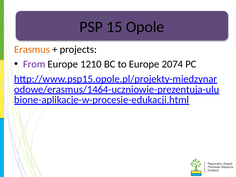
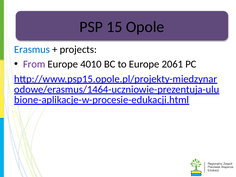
Erasmus colour: orange -> blue (32, 50)
1210: 1210 -> 4010 (91, 64)
2074: 2074 -> 2061 (172, 64)
